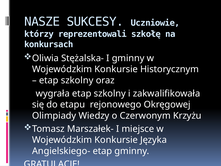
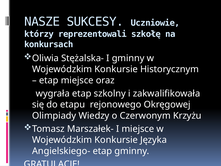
szkolny: szkolny -> miejsce (77, 80)
